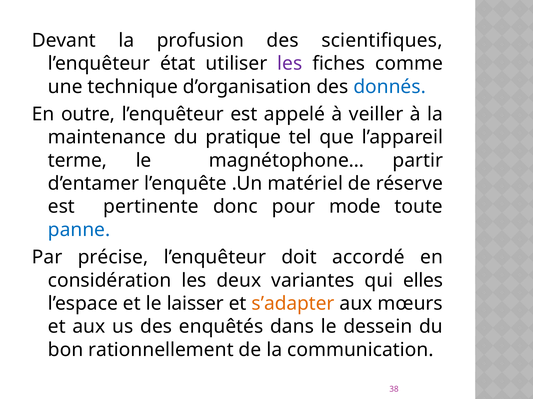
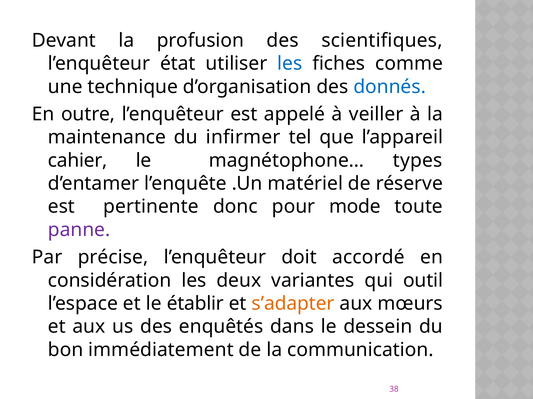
les colour: purple -> blue (290, 64)
pratique: pratique -> infirmer (243, 138)
terme: terme -> cahier (78, 161)
partir: partir -> types (418, 161)
panne colour: blue -> purple (79, 230)
elles: elles -> outil (423, 281)
laisser: laisser -> établir (195, 304)
rationnellement: rationnellement -> immédiatement (161, 350)
